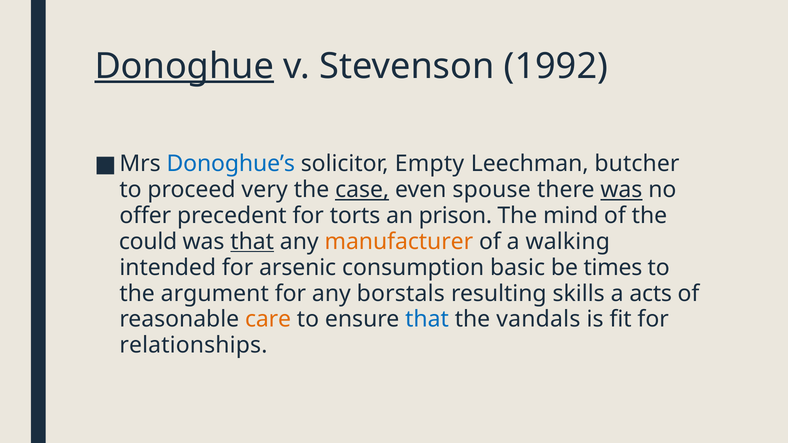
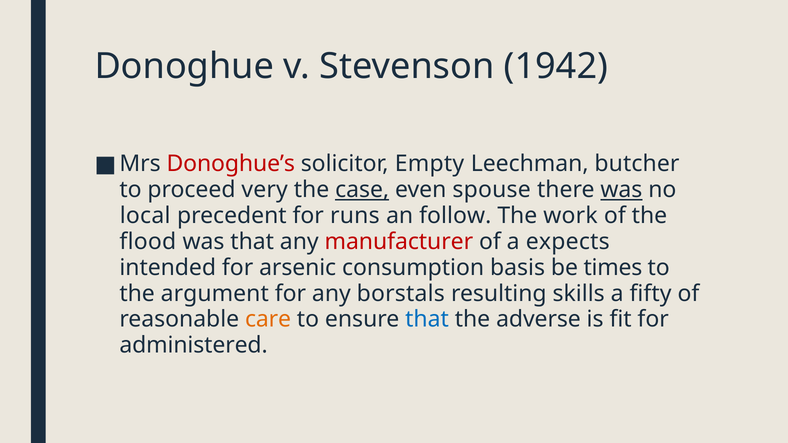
Donoghue underline: present -> none (184, 66)
1992: 1992 -> 1942 (556, 66)
Donoghue’s colour: blue -> red (231, 164)
offer: offer -> local (145, 216)
torts: torts -> runs (355, 216)
prison: prison -> follow (455, 216)
mind: mind -> work (571, 216)
could: could -> flood (148, 242)
that underline: present -> none (252, 242)
manufacturer colour: orange -> red (399, 242)
walking: walking -> expects (568, 242)
basic: basic -> basis (518, 268)
acts: acts -> fifty (651, 294)
vandals: vandals -> adverse (538, 320)
relationships: relationships -> administered (194, 345)
